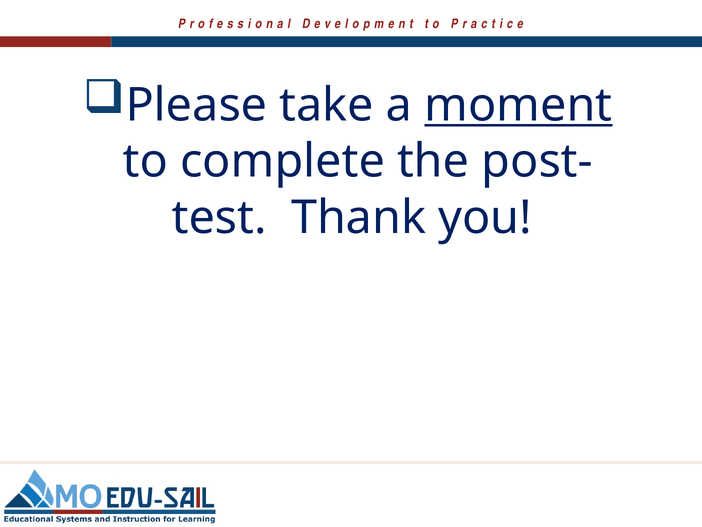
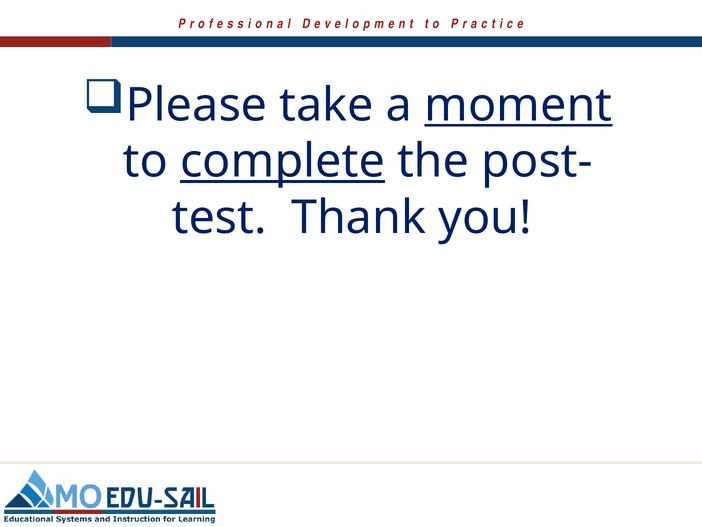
complete underline: none -> present (283, 161)
